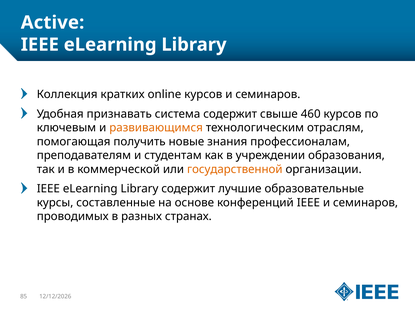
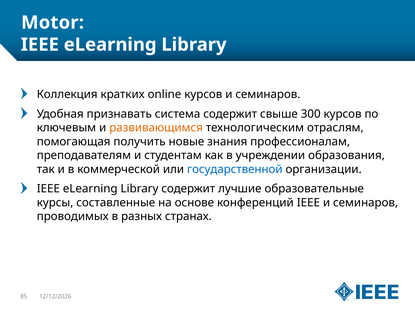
Active: Active -> Motor (53, 23)
460: 460 -> 300 (311, 114)
государственной colour: orange -> blue (235, 169)
